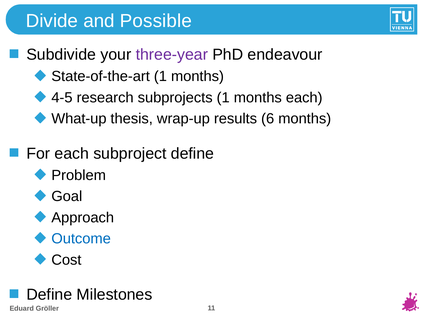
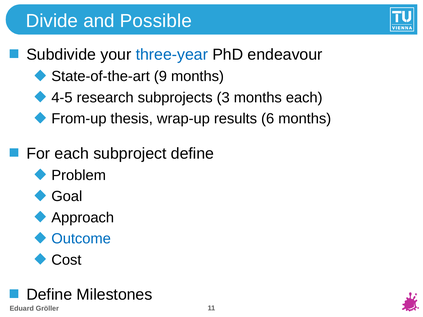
three-year colour: purple -> blue (172, 55)
State-of-the-art 1: 1 -> 9 (160, 77)
subprojects 1: 1 -> 3 (223, 98)
What-up: What-up -> From-up (79, 119)
